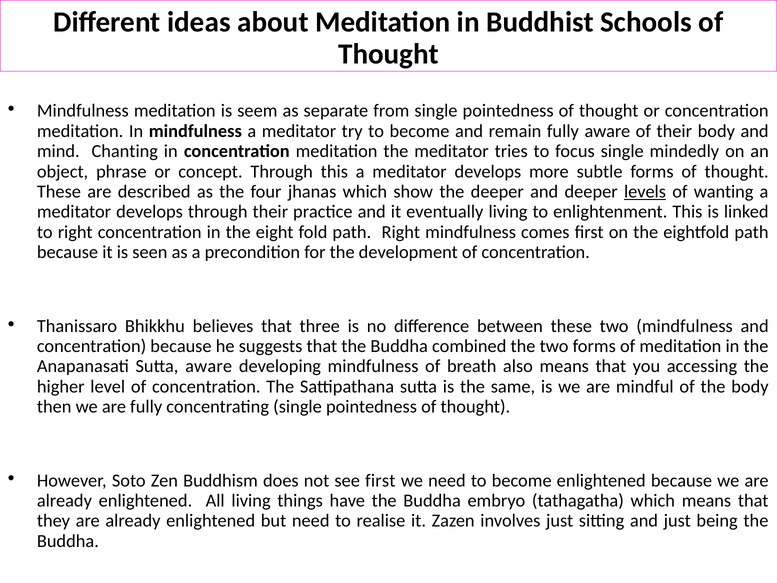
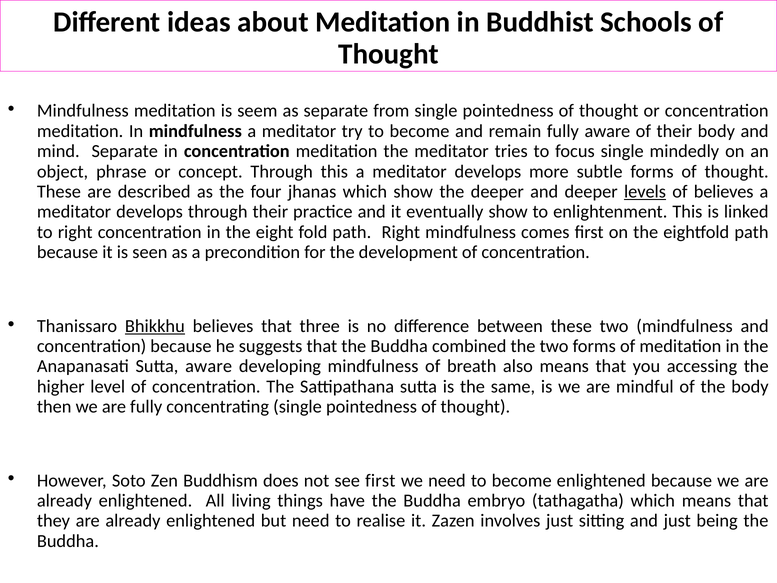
mind Chanting: Chanting -> Separate (125, 151)
of wanting: wanting -> believes (724, 192)
eventually living: living -> show (508, 212)
Bhikkhu underline: none -> present (155, 326)
